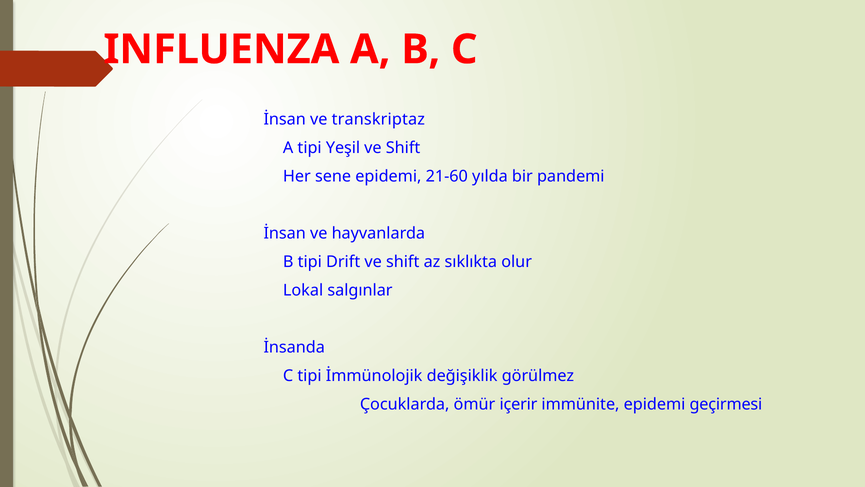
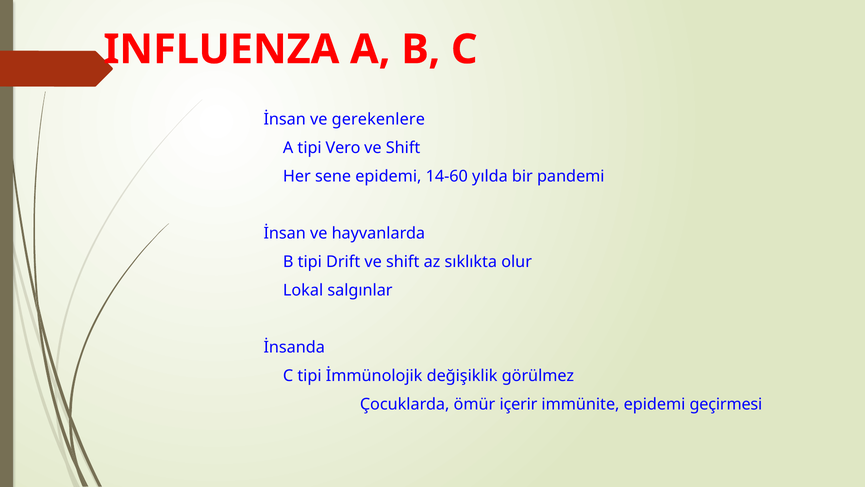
transkriptaz: transkriptaz -> gerekenlere (378, 119)
Yeşil: Yeşil -> Vero (343, 148)
21-60: 21-60 -> 14-60 (447, 176)
